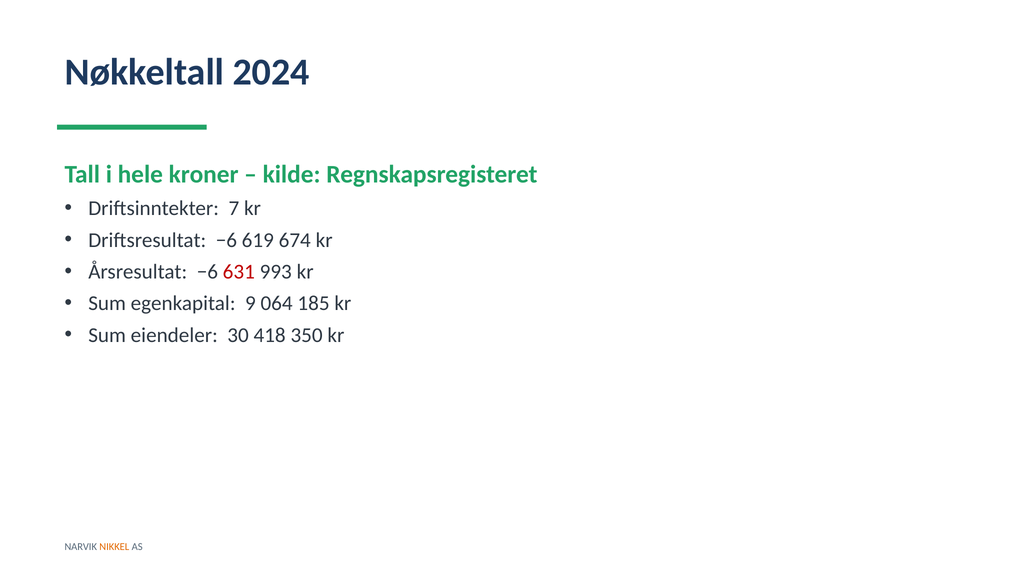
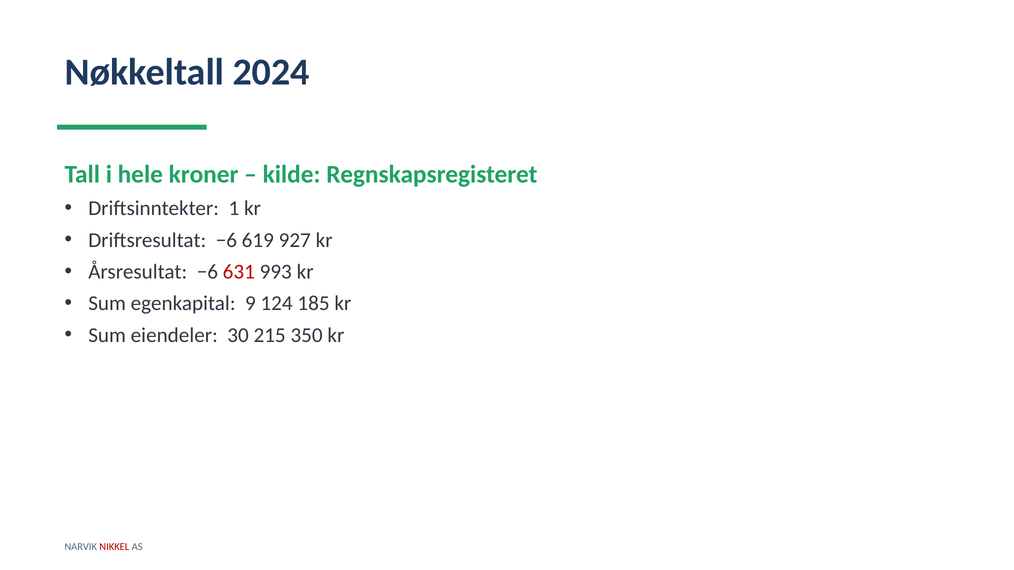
7: 7 -> 1 (234, 209)
674: 674 -> 927 (295, 240)
064: 064 -> 124 (277, 304)
418: 418 -> 215 (270, 335)
NIKKEL colour: orange -> red (114, 547)
